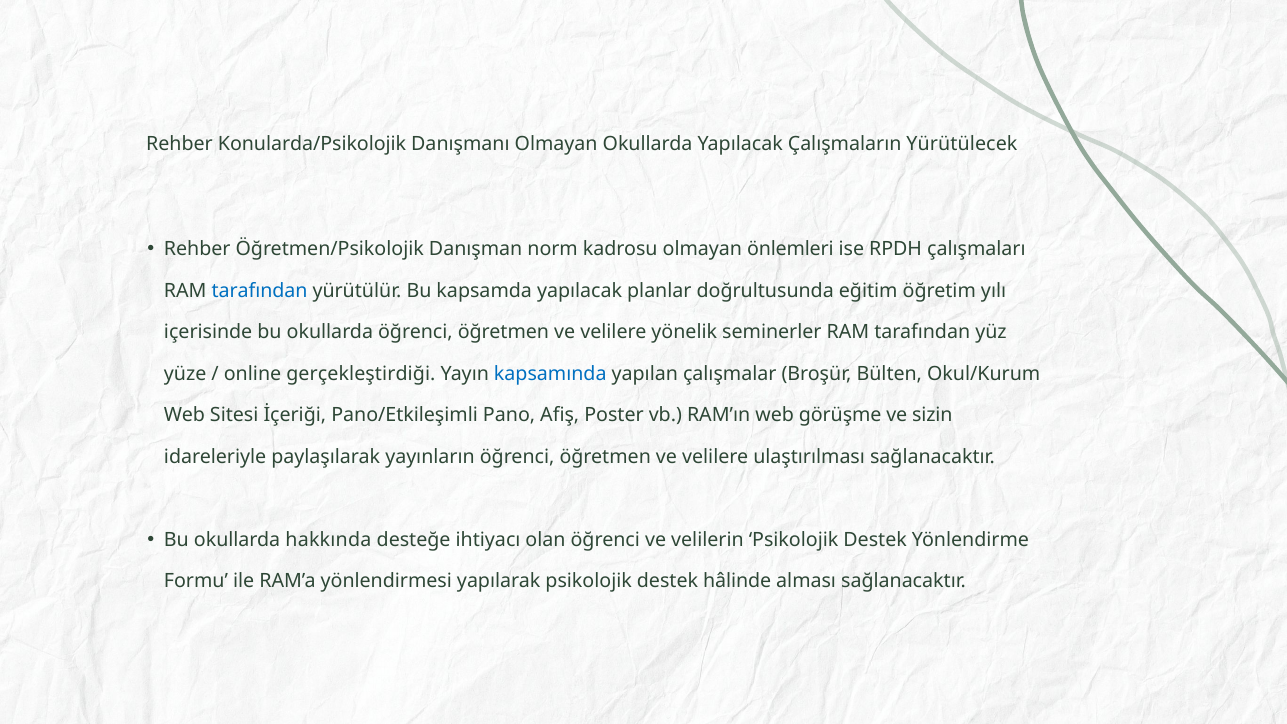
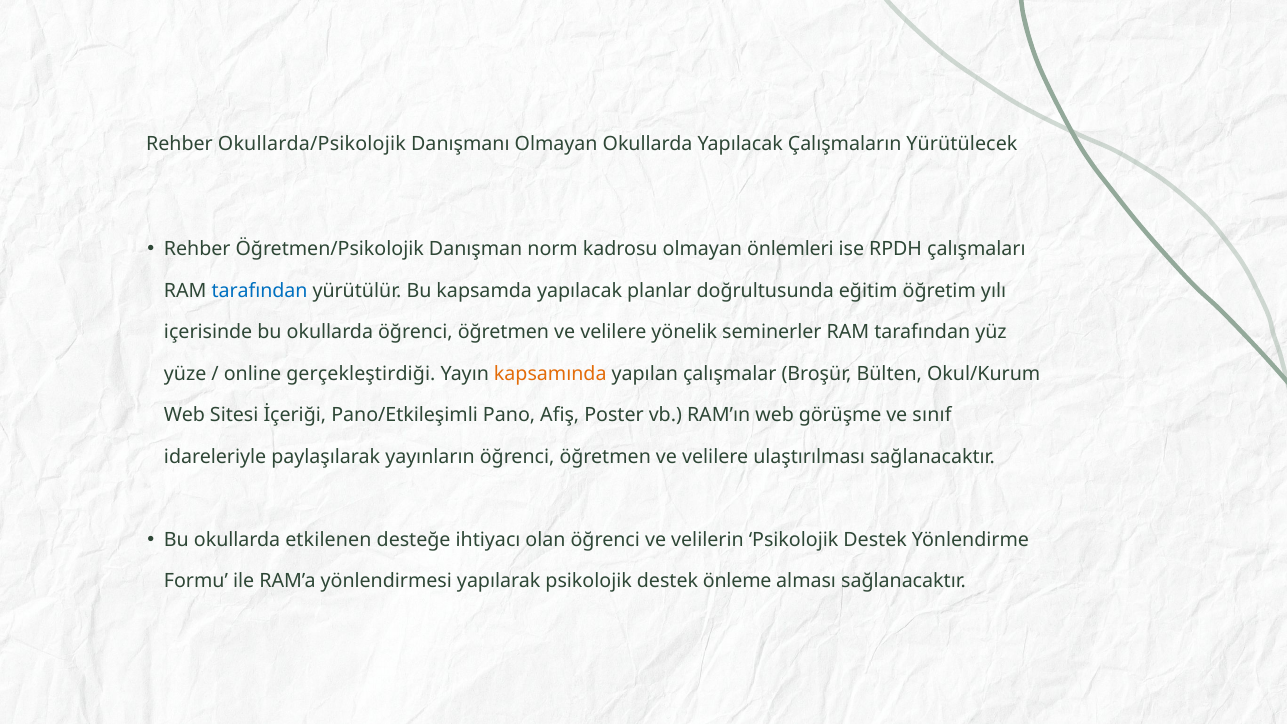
Konularda/Psikolojik: Konularda/Psikolojik -> Okullarda/Psikolojik (312, 144)
kapsamında colour: blue -> orange (550, 374)
sizin: sizin -> sınıf (932, 415)
hakkında: hakkında -> etkilenen (328, 540)
hâlinde: hâlinde -> önleme (737, 581)
